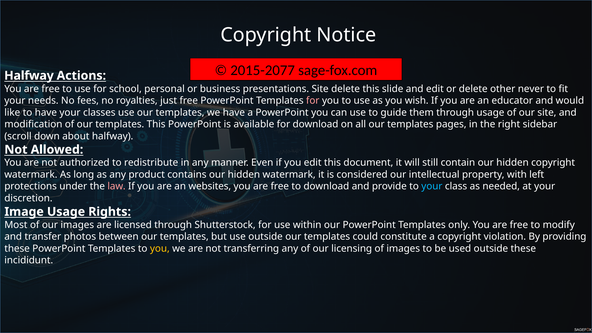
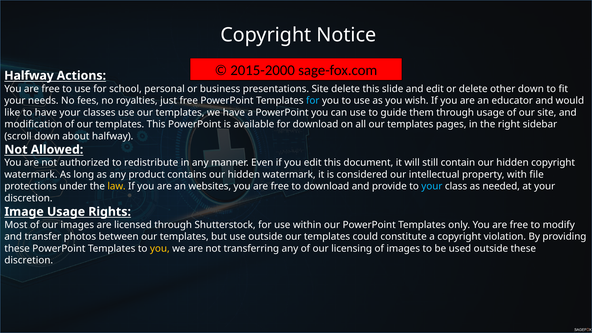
2015-2077: 2015-2077 -> 2015-2000 (263, 70)
other never: never -> down (531, 89)
for colour: pink -> light blue (313, 101)
left: left -> file (537, 175)
law colour: pink -> yellow (117, 186)
incididunt: incididunt -> discretion (29, 260)
